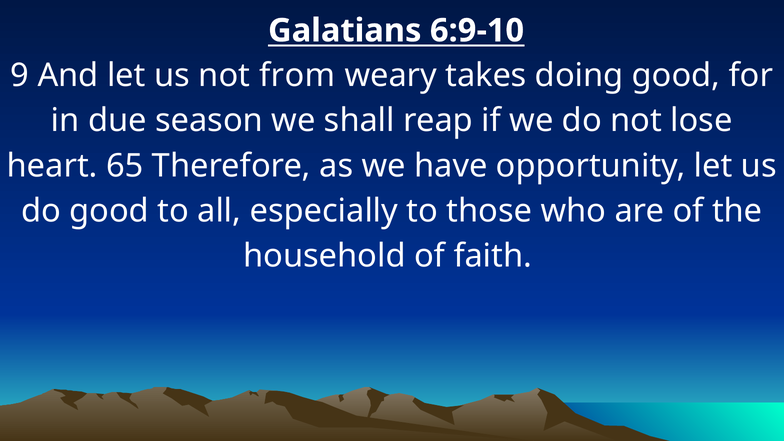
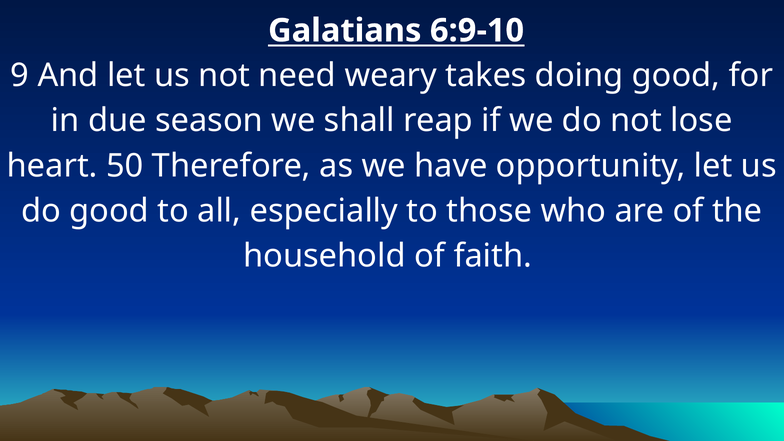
from: from -> need (297, 76)
65: 65 -> 50 (125, 166)
